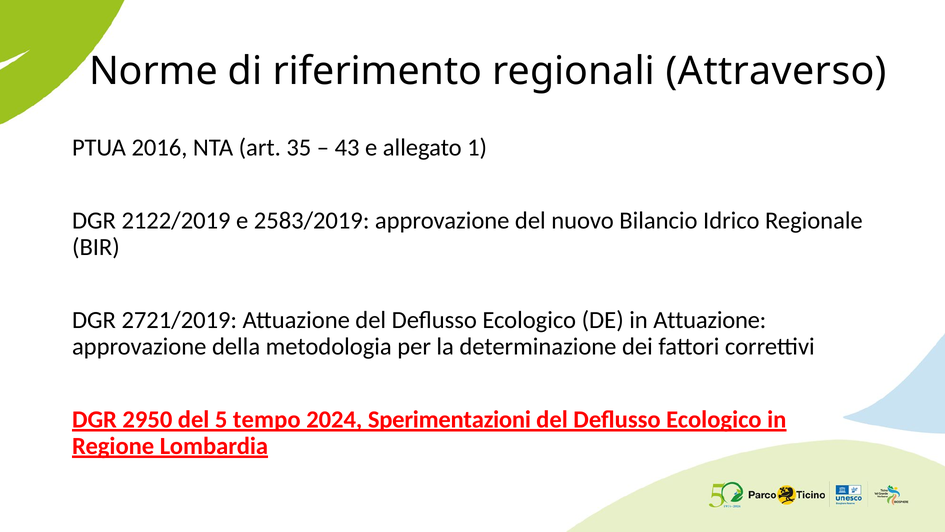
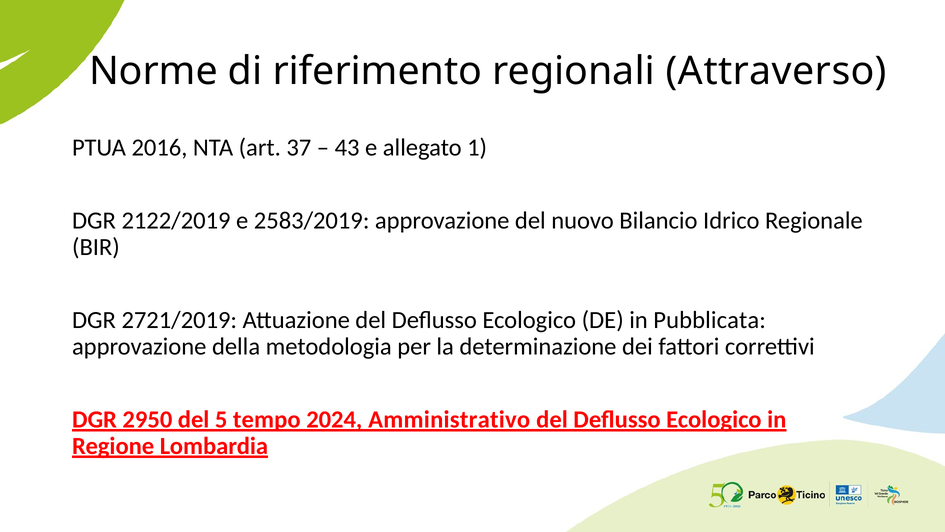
35: 35 -> 37 (299, 148)
in Attuazione: Attuazione -> Pubblicata (710, 320)
Sperimentazioni: Sperimentazioni -> Amministrativo (449, 419)
